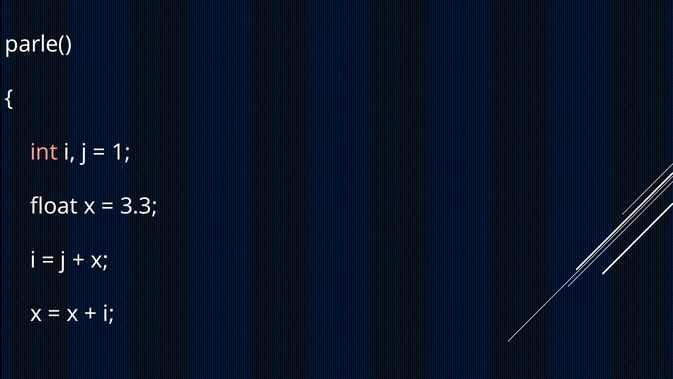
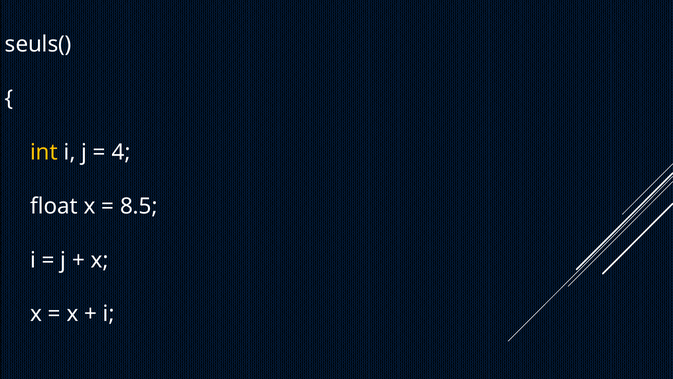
parle(: parle( -> seuls( (38, 44)
int colour: pink -> yellow (44, 152)
1: 1 -> 4 (121, 152)
3.3: 3.3 -> 8.5 (139, 206)
